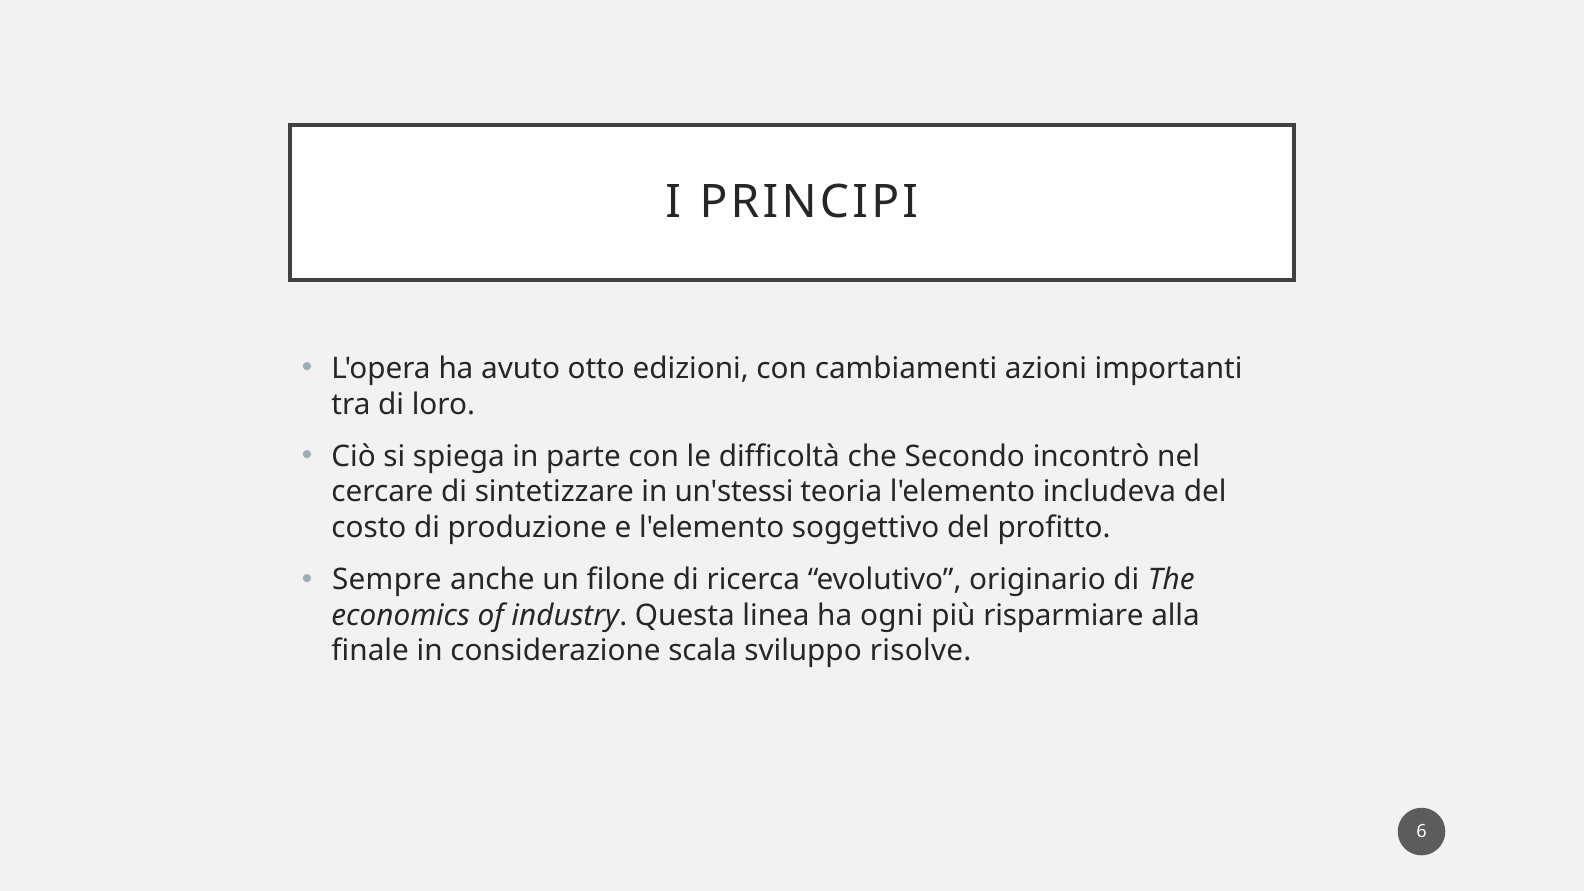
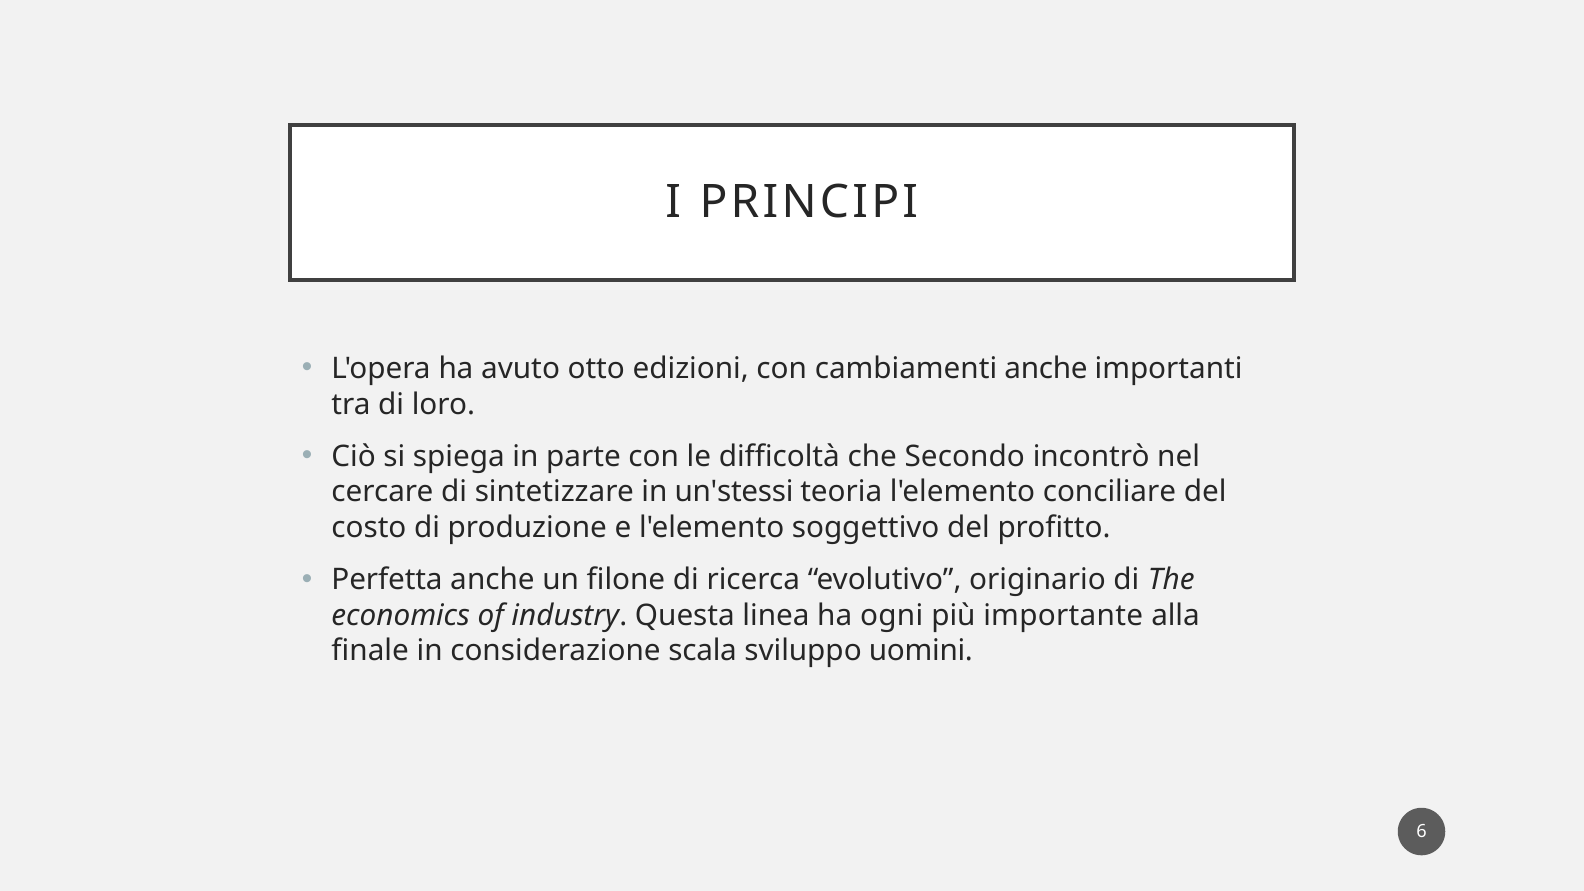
cambiamenti azioni: azioni -> anche (1046, 369)
includeva: includeva -> conciliare (1109, 492)
Sempre: Sempre -> Perfetta (387, 580)
risparmiare: risparmiare -> importante (1063, 615)
risolve: risolve -> uomini (921, 651)
